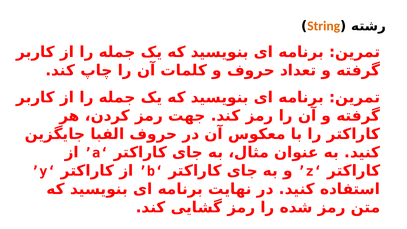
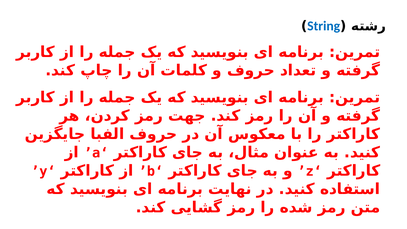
String colour: orange -> blue (324, 26)
